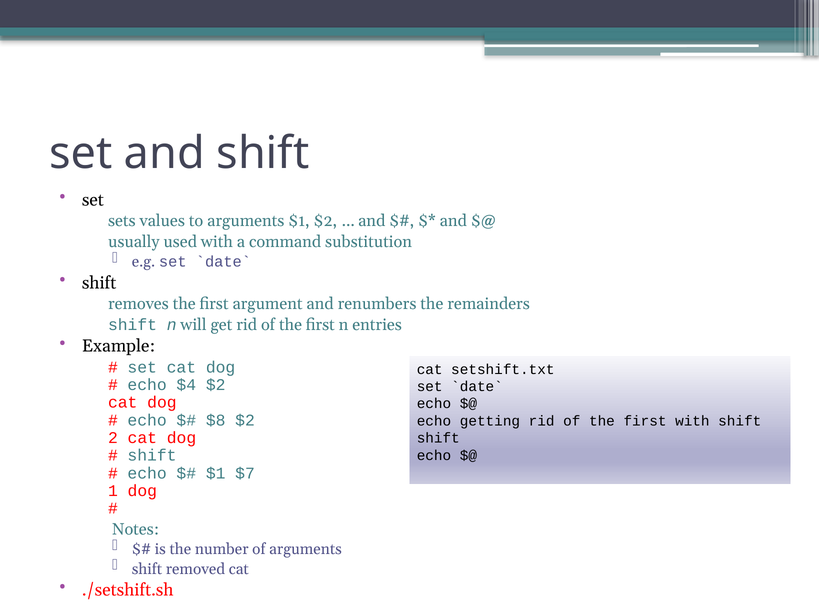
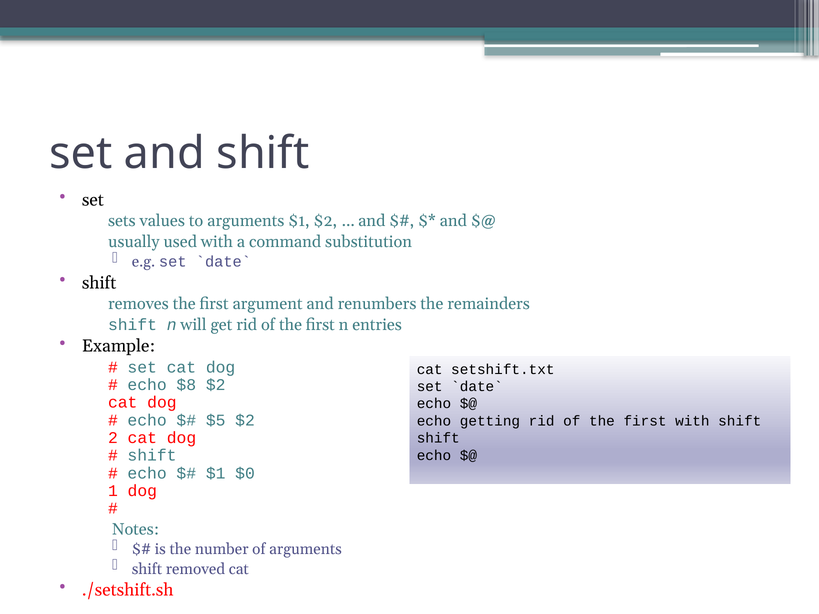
$4: $4 -> $8 (186, 385)
$8: $8 -> $5 (216, 420)
$7: $7 -> $0 (245, 473)
